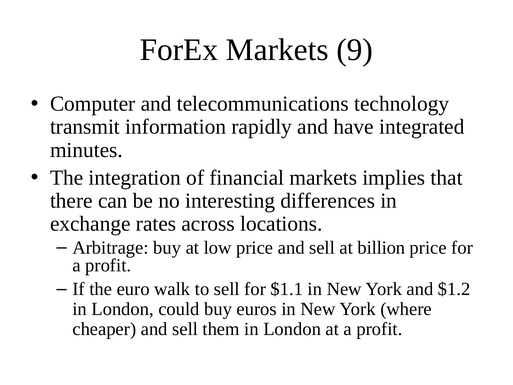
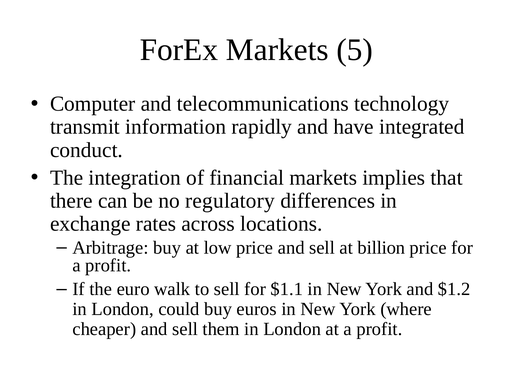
9: 9 -> 5 (355, 50)
minutes: minutes -> conduct (86, 150)
interesting: interesting -> regulatory (230, 201)
